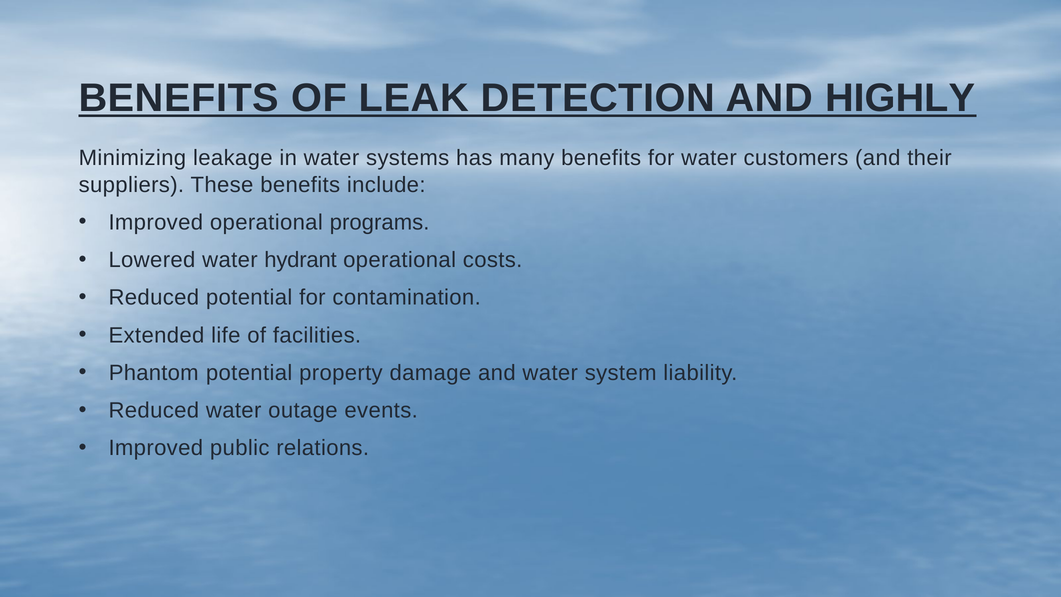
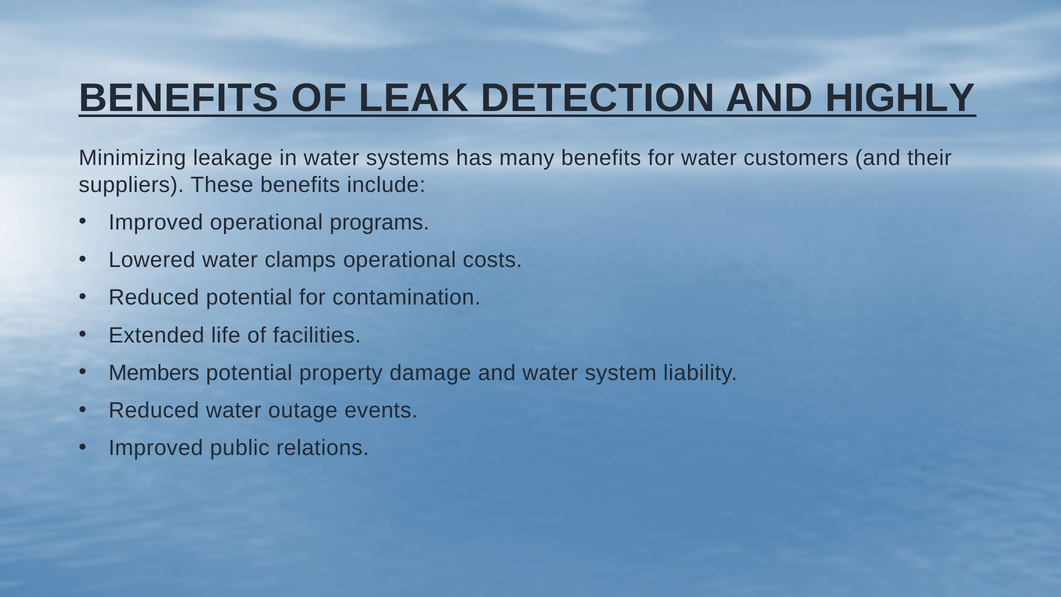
hydrant: hydrant -> clamps (300, 260)
Phantom: Phantom -> Members (154, 373)
